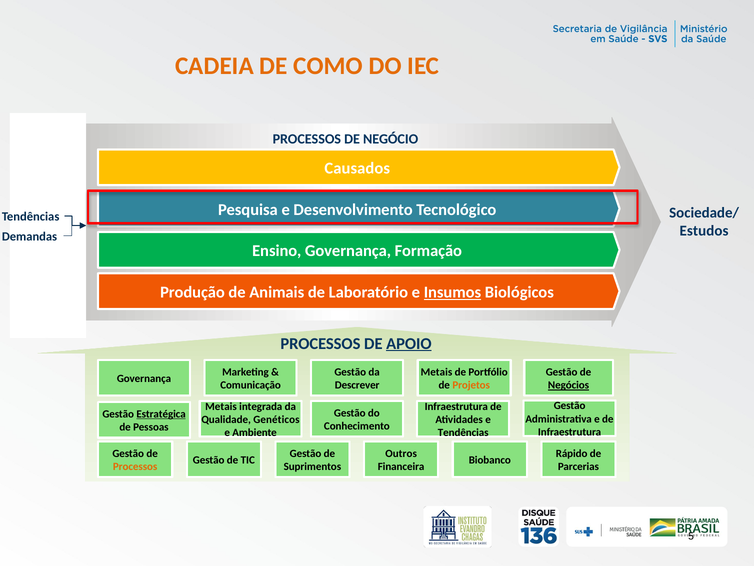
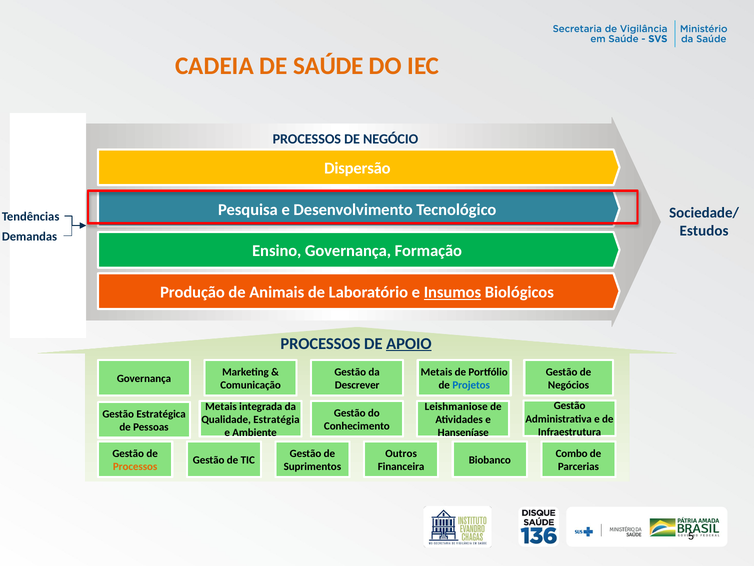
COMO: COMO -> SAÚDE (328, 66)
Causados: Causados -> Dispersão (357, 168)
Projetos colour: orange -> blue (471, 385)
Negócios underline: present -> none (569, 385)
Infraestrutura: Infraestrutura -> Leishmaniose (456, 406)
Estratégica underline: present -> none (161, 414)
Genéticos: Genéticos -> Estratégia (276, 419)
Tendências: Tendências -> Hanseníase (463, 432)
Rápido: Rápido -> Combo (572, 453)
